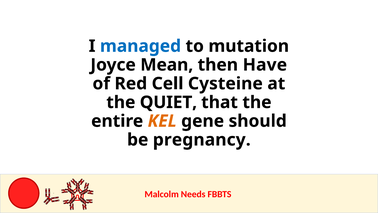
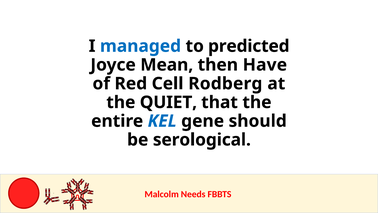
mutation: mutation -> predicted (249, 46)
Cysteine: Cysteine -> Rodberg (225, 83)
KEL colour: orange -> blue (162, 121)
pregnancy: pregnancy -> serological (202, 140)
